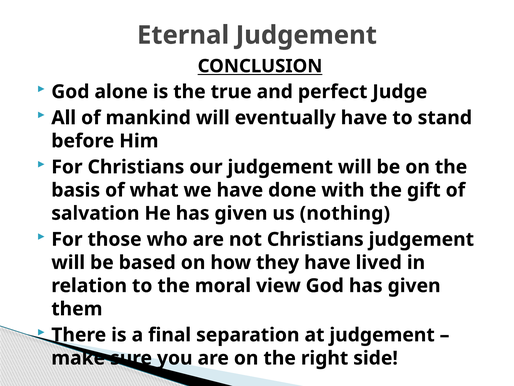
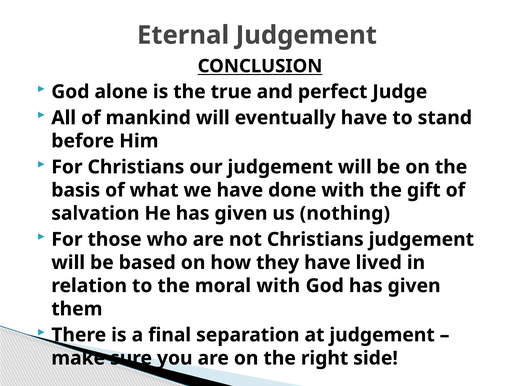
moral view: view -> with (278, 285)
